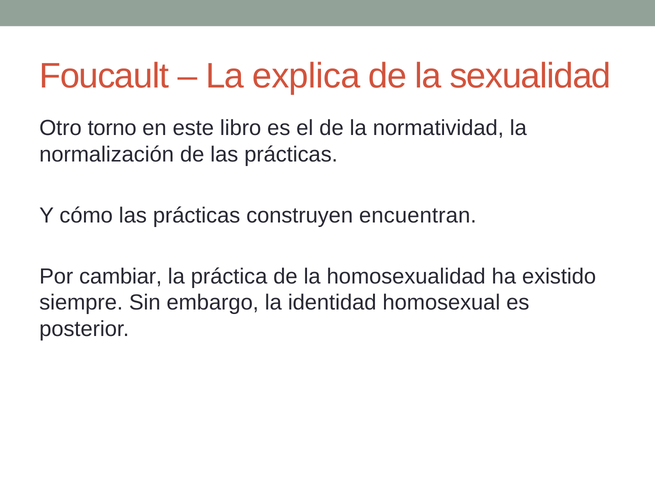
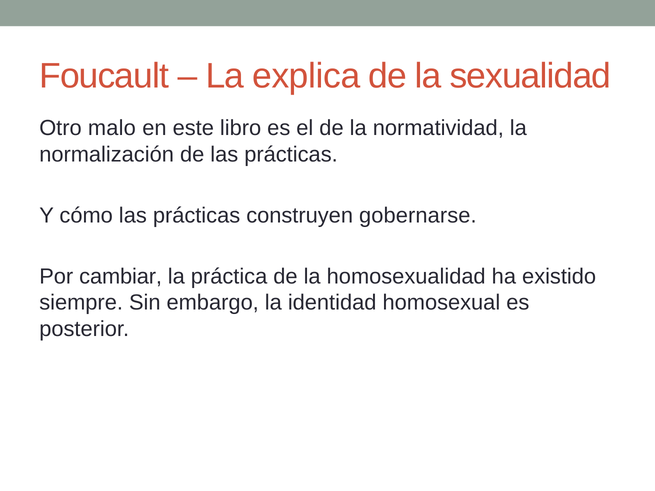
torno: torno -> malo (112, 128)
encuentran: encuentran -> gobernarse (418, 216)
